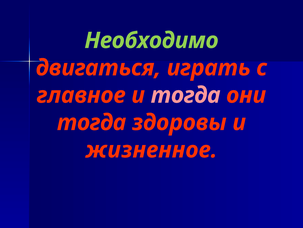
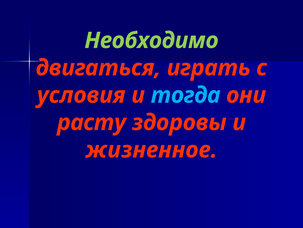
главное: главное -> условия (81, 95)
тогда colour: pink -> light blue (186, 95)
тогда: тогда -> расту (92, 122)
